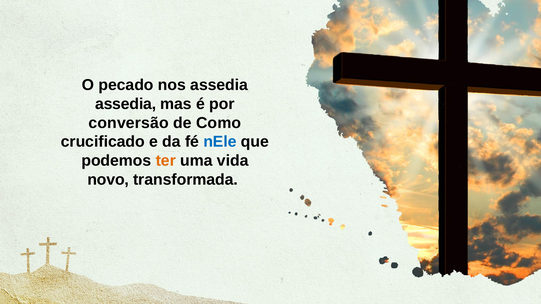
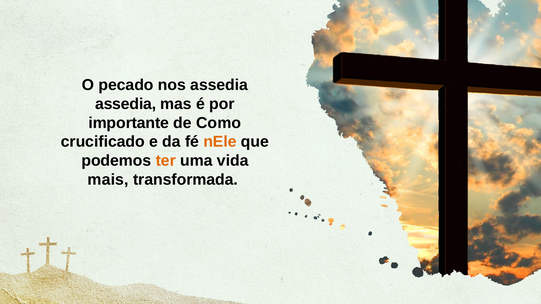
conversão: conversão -> importante (129, 123)
nEle colour: blue -> orange (220, 142)
novo: novo -> mais (108, 180)
